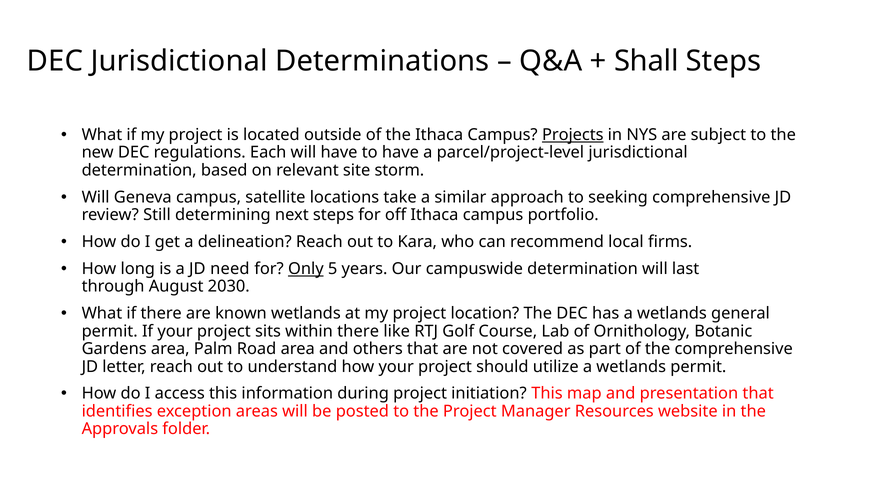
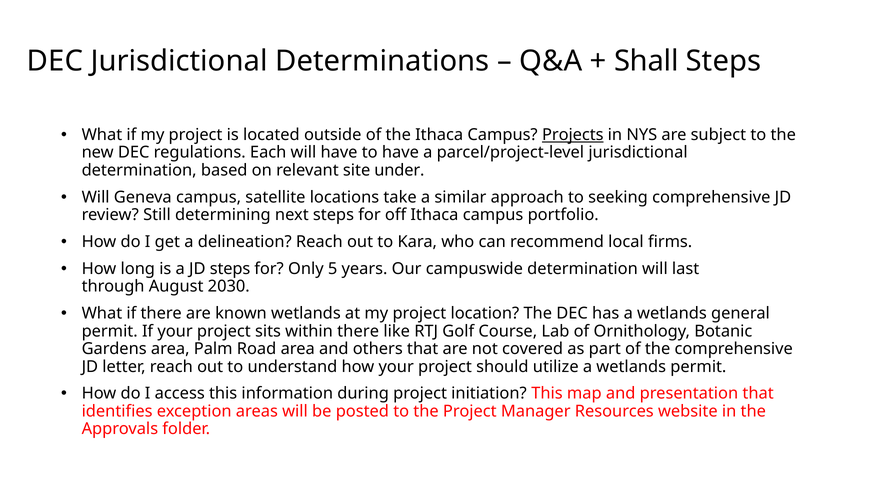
storm: storm -> under (399, 170)
JD need: need -> steps (230, 269)
Only underline: present -> none (306, 269)
